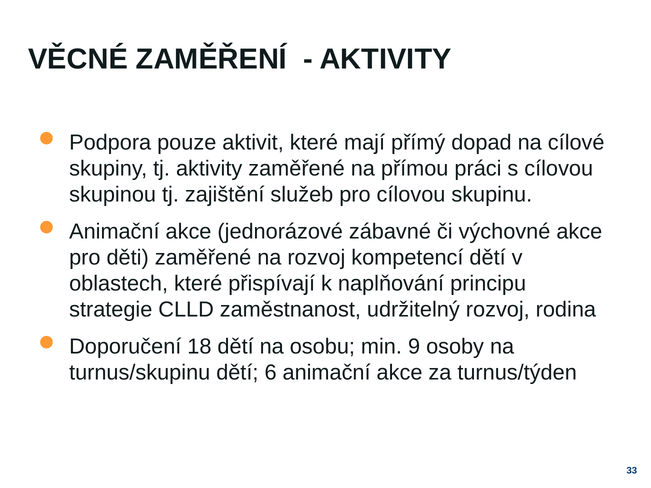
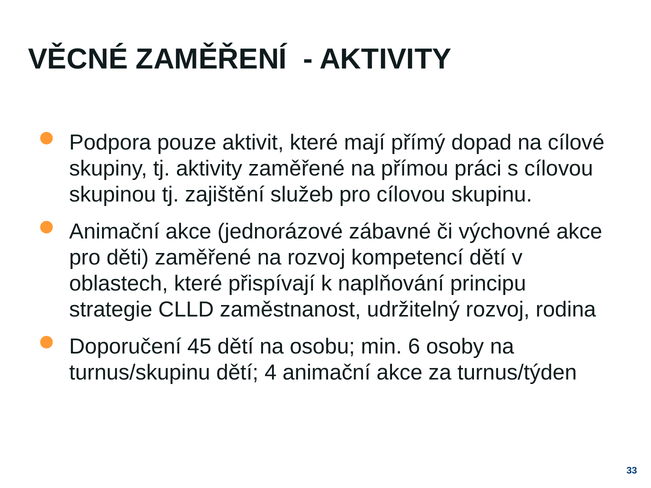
18: 18 -> 45 (199, 347)
9: 9 -> 6 (414, 347)
6: 6 -> 4 (271, 373)
